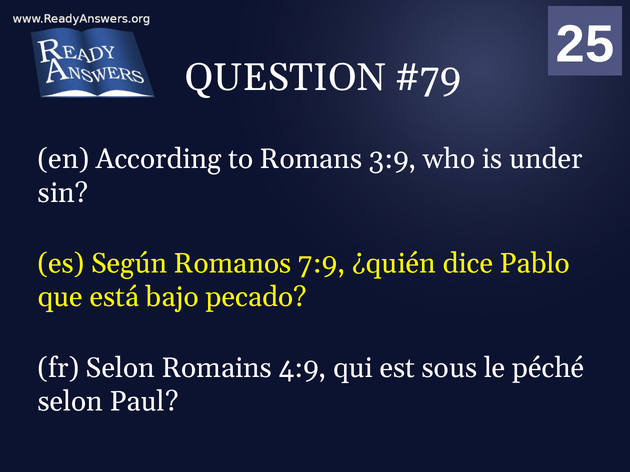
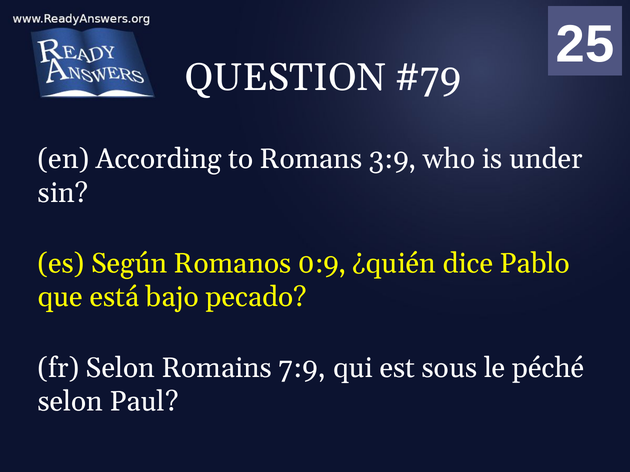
7:9: 7:9 -> 0:9 (322, 264)
4:9: 4:9 -> 7:9 (302, 368)
